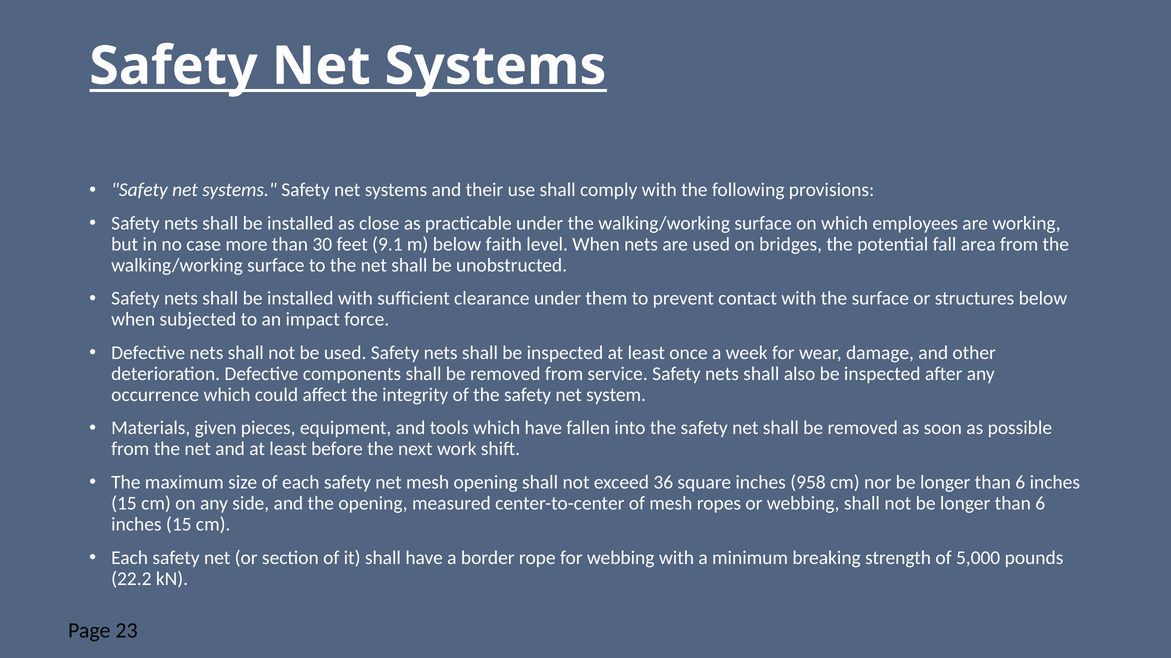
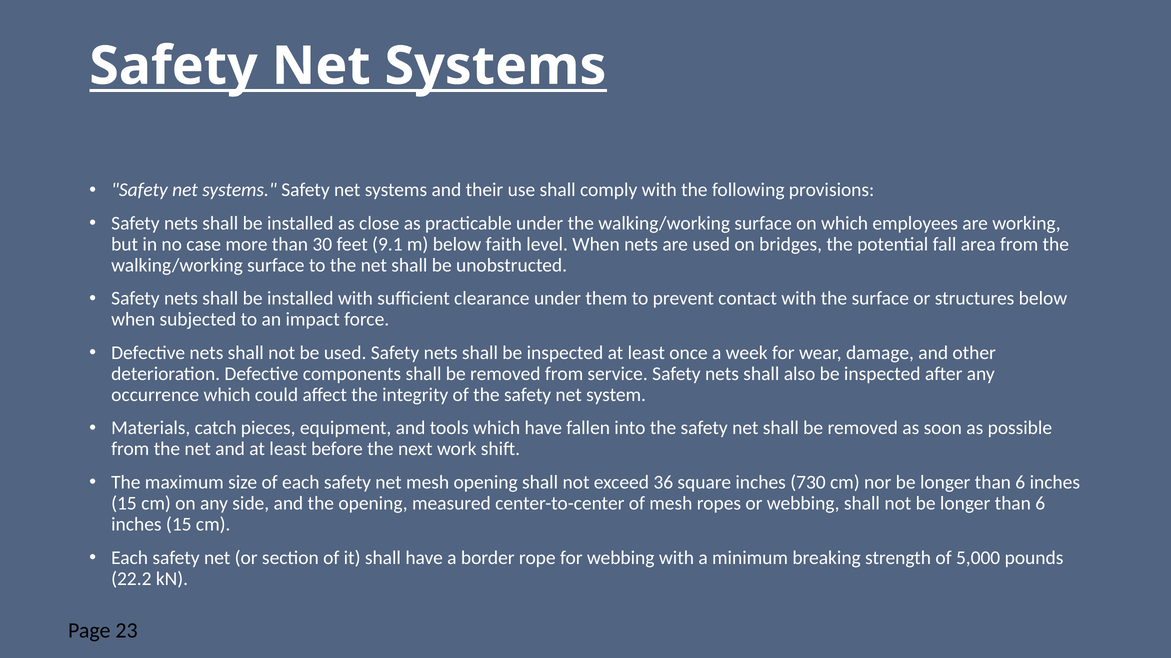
given: given -> catch (216, 428)
958: 958 -> 730 (808, 483)
